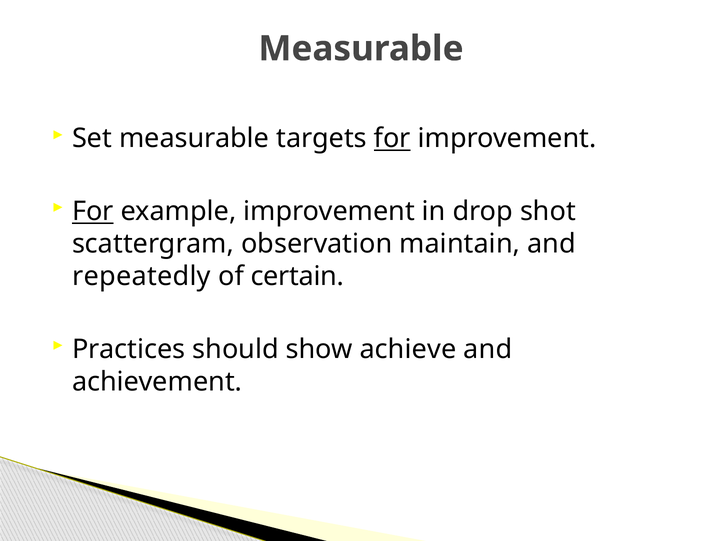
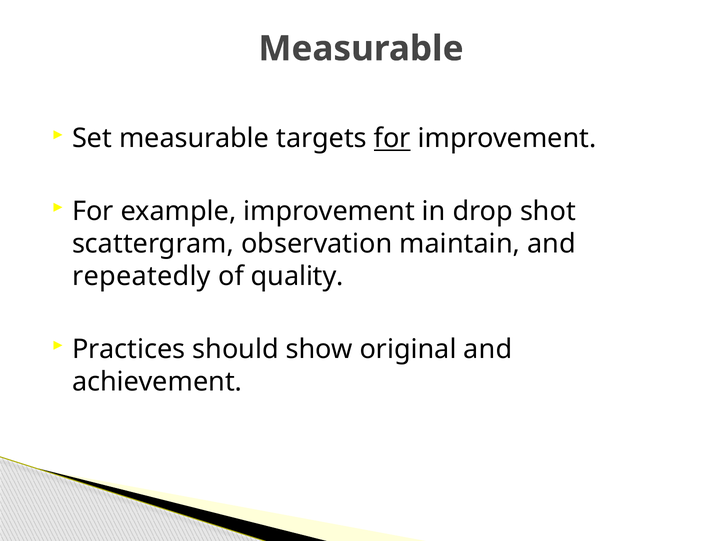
For underline: present -> none (93, 212)
certain: certain -> quality (297, 277)
achieve: achieve -> original (408, 350)
